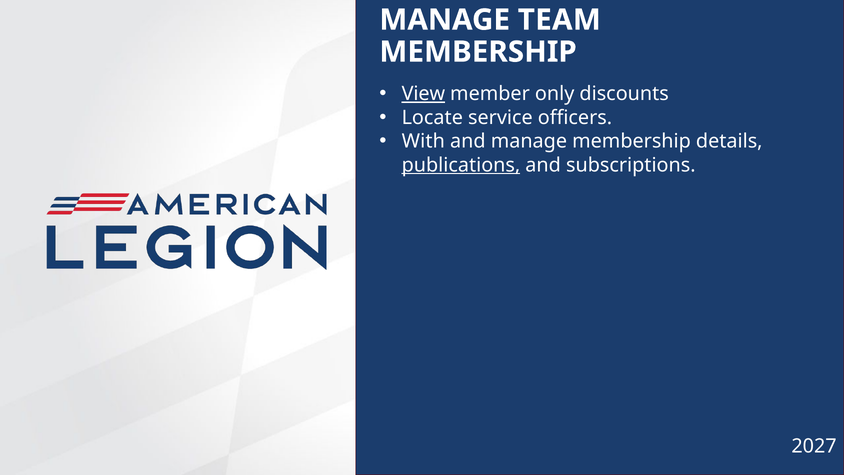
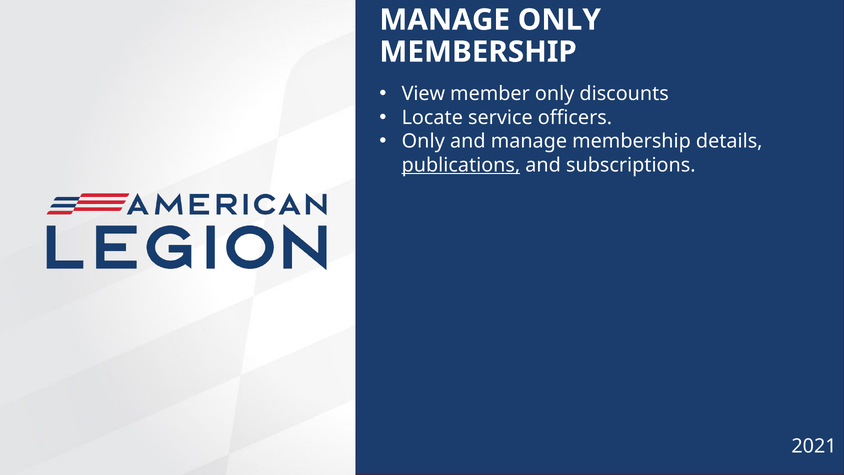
MANAGE TEAM: TEAM -> ONLY (559, 20)
View underline: present -> none (423, 94)
With: With -> Only (423, 141)
2027: 2027 -> 2021 (814, 446)
